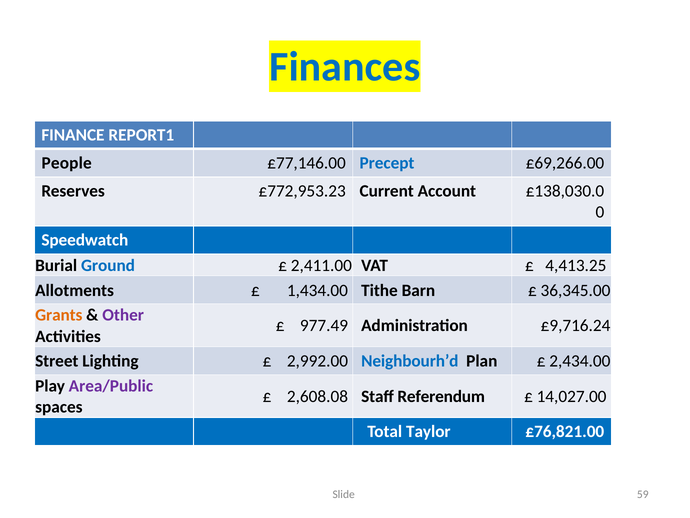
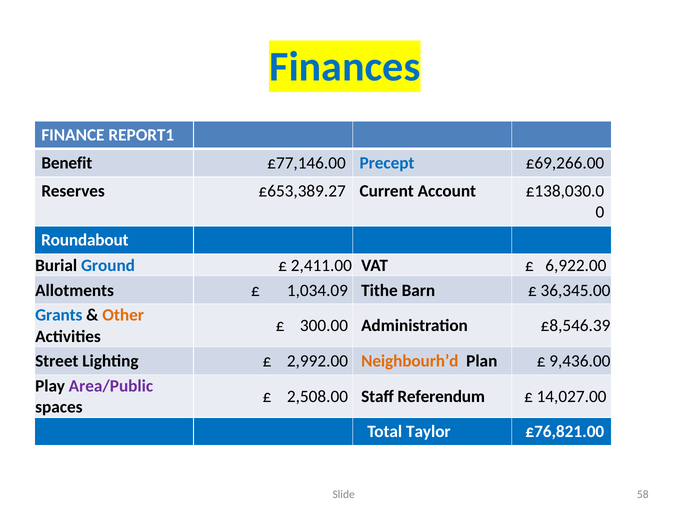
People: People -> Benefit (67, 163)
£772,953.23: £772,953.23 -> £653,389.27 (302, 191)
Speedwatch: Speedwatch -> Roundabout (85, 240)
4,413.25: 4,413.25 -> 6,922.00 (576, 265)
1,434.00: 1,434.00 -> 1,034.09 (317, 290)
Grants colour: orange -> blue (59, 315)
Other colour: purple -> orange (123, 315)
977.49: 977.49 -> 300.00 (324, 325)
£9,716.24: £9,716.24 -> £8,546.39 (576, 325)
Neighbourh’d colour: blue -> orange (410, 361)
2,434.00: 2,434.00 -> 9,436.00 (580, 361)
2,608.08: 2,608.08 -> 2,508.00 (317, 396)
59: 59 -> 58 (643, 494)
